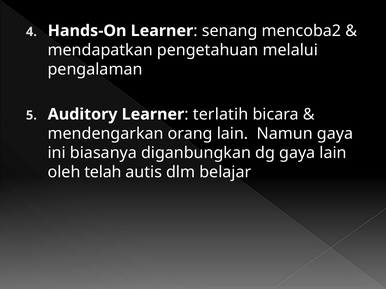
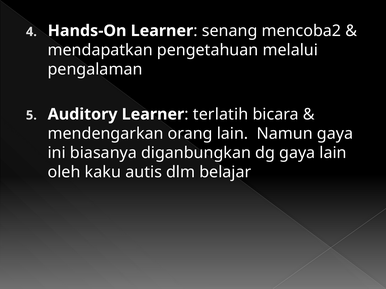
telah: telah -> kaku (103, 172)
